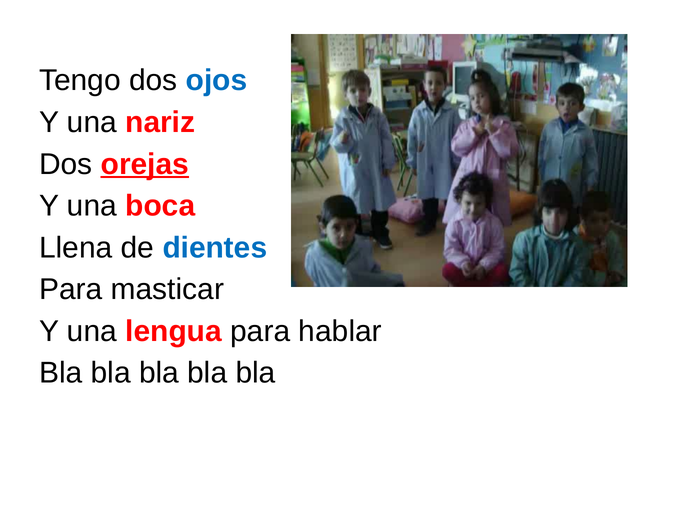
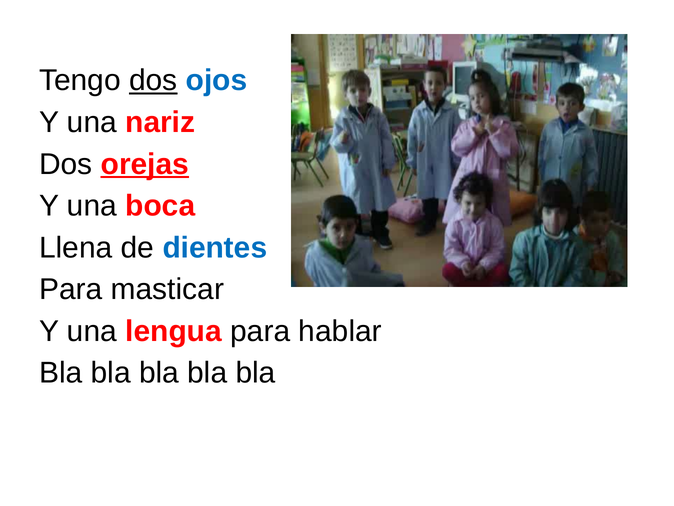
dos underline: none -> present (153, 81)
